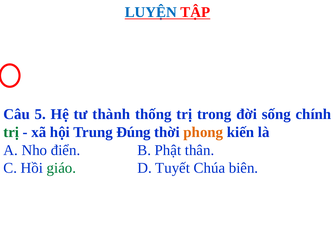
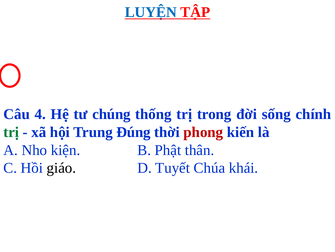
5: 5 -> 4 (40, 114)
thành: thành -> chúng (111, 114)
phong colour: orange -> red (203, 132)
điển: điển -> kiện (66, 150)
giáo colour: green -> black (61, 168)
biên: biên -> khái (244, 168)
